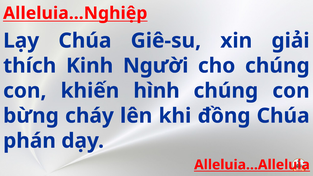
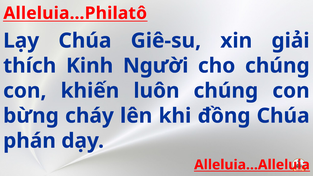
Alleluia…Nghiệp: Alleluia…Nghiệp -> Alleluia…Philatô (75, 13)
hình: hình -> luôn (156, 91)
